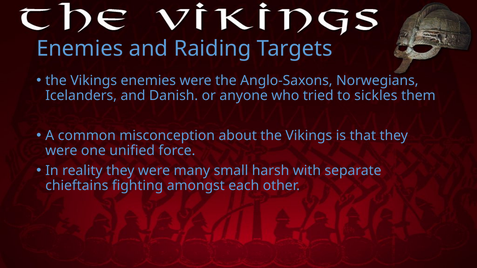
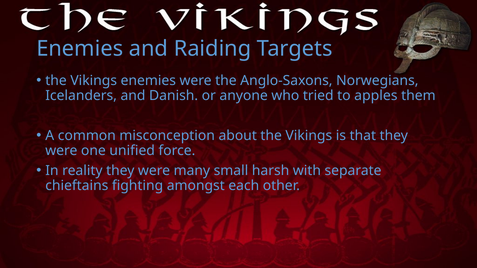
sickles: sickles -> apples (376, 96)
